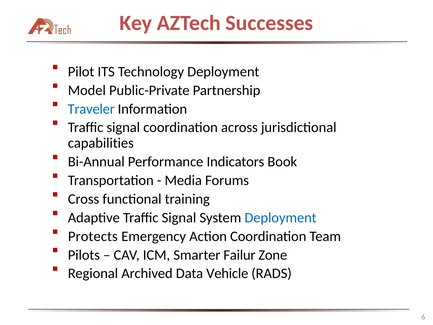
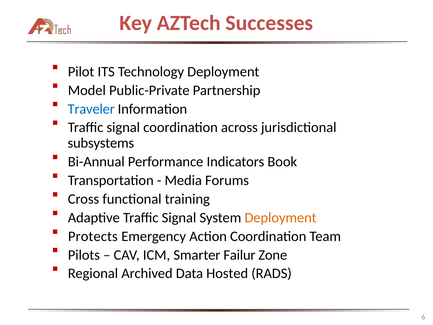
capabilities: capabilities -> subsystems (101, 143)
Deployment colour: blue -> orange (281, 217)
Vehicle: Vehicle -> Hosted (227, 273)
